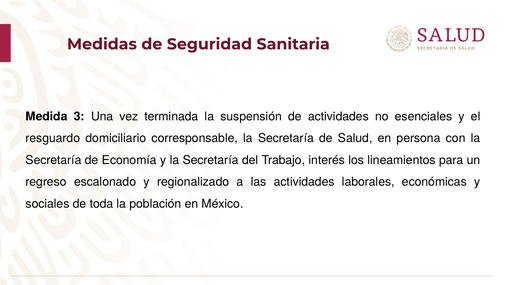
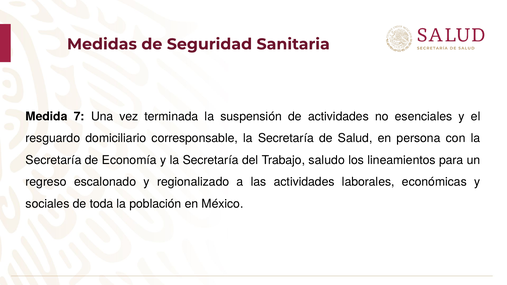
3: 3 -> 7 (79, 117)
interés: interés -> saludo (327, 160)
